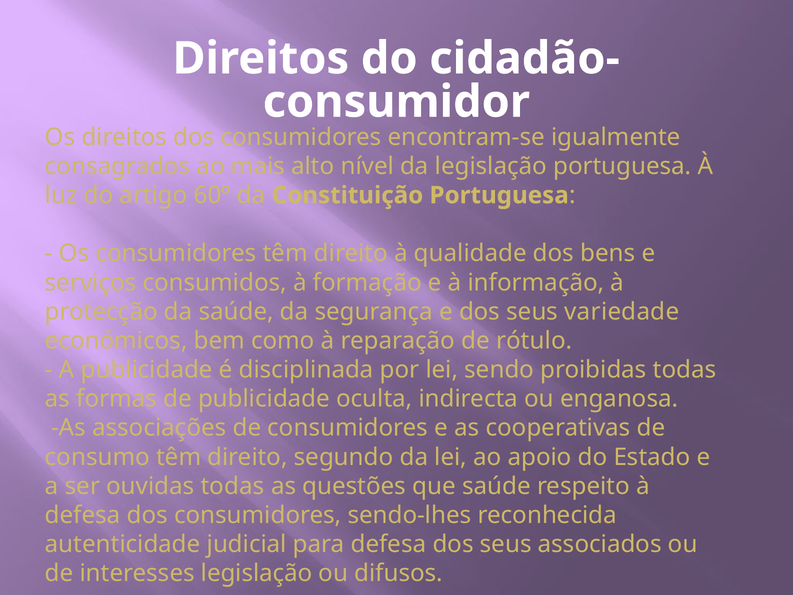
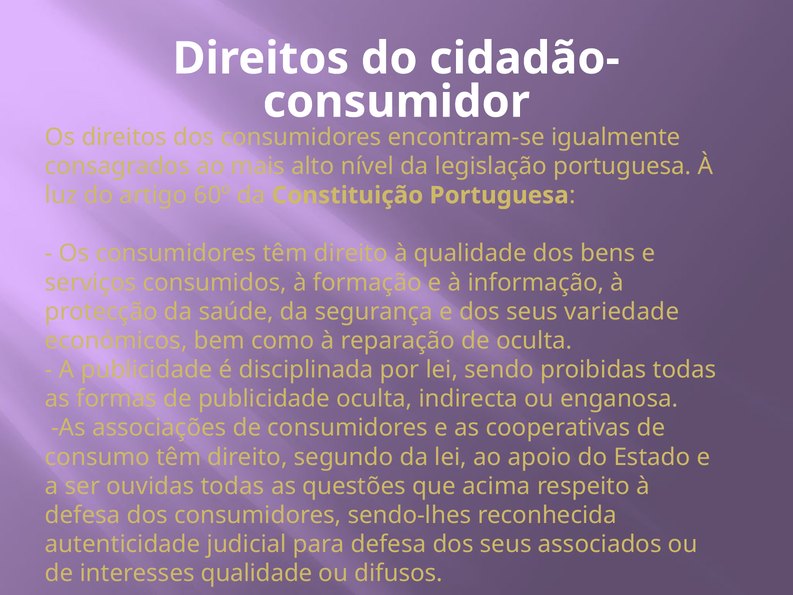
de rótulo: rótulo -> oculta (534, 341)
que saúde: saúde -> acima (496, 486)
interesses legislação: legislação -> qualidade (257, 573)
